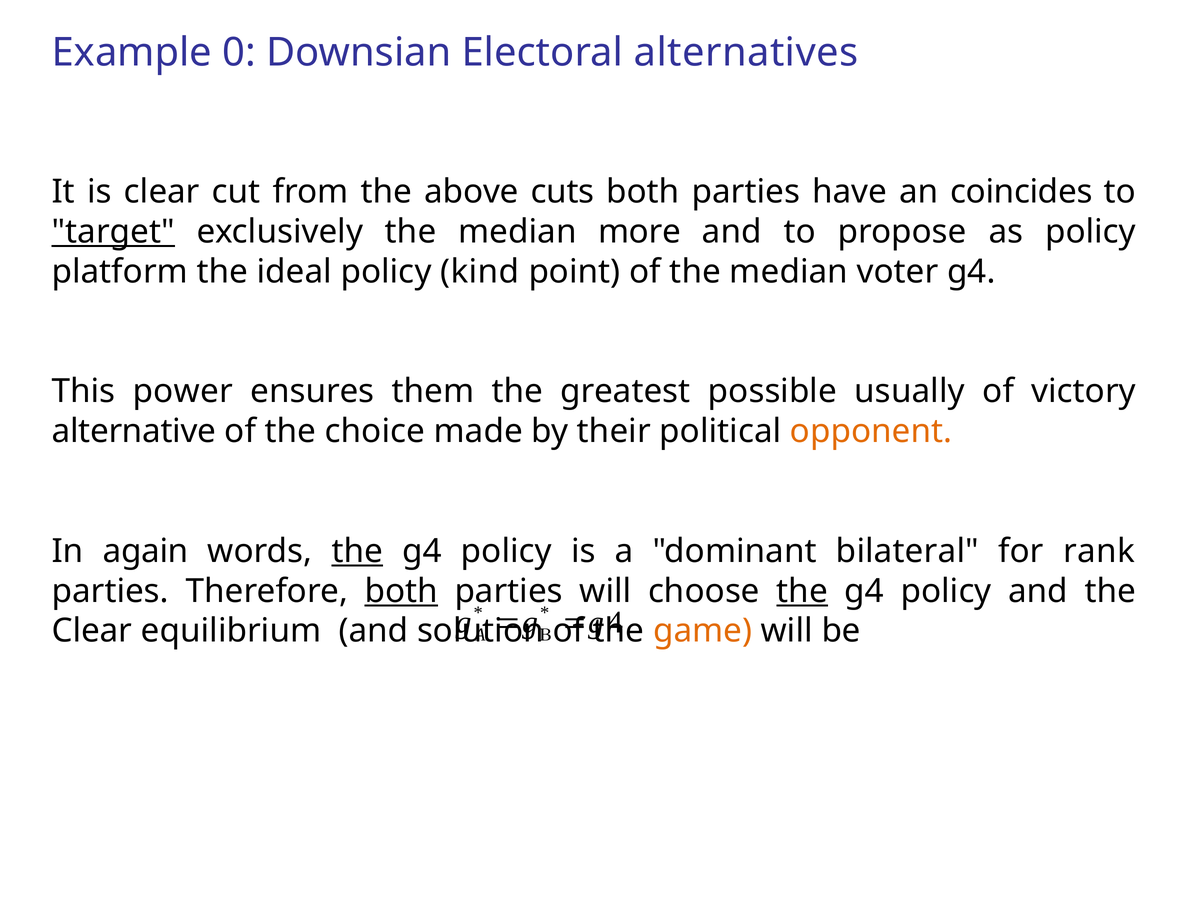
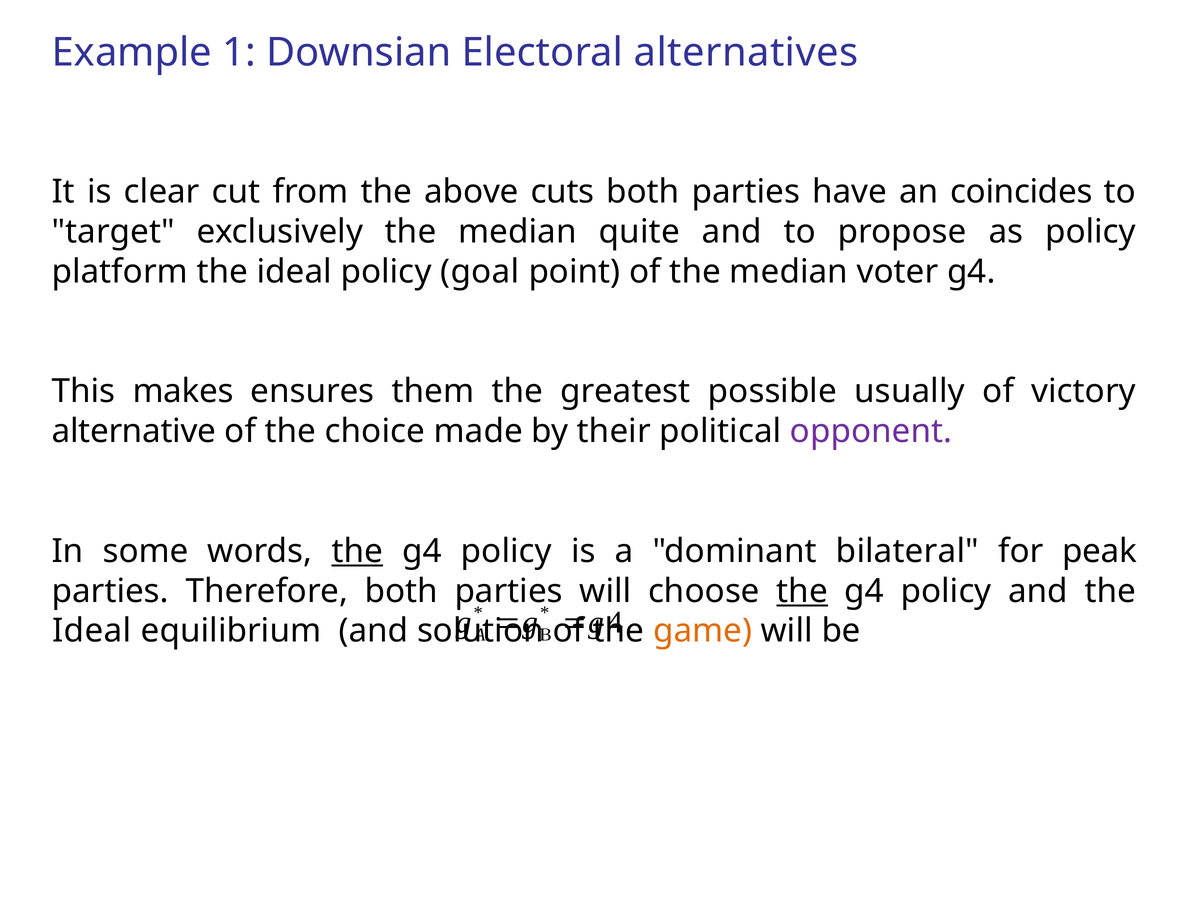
0: 0 -> 1 (239, 53)
target underline: present -> none (113, 232)
more: more -> quite (639, 232)
kind: kind -> goal (480, 272)
power: power -> makes (183, 392)
opponent colour: orange -> purple (871, 432)
again: again -> some (146, 551)
rank: rank -> peak (1100, 551)
both underline: present -> none (401, 591)
Clear: Clear -> Ideal (92, 631)
